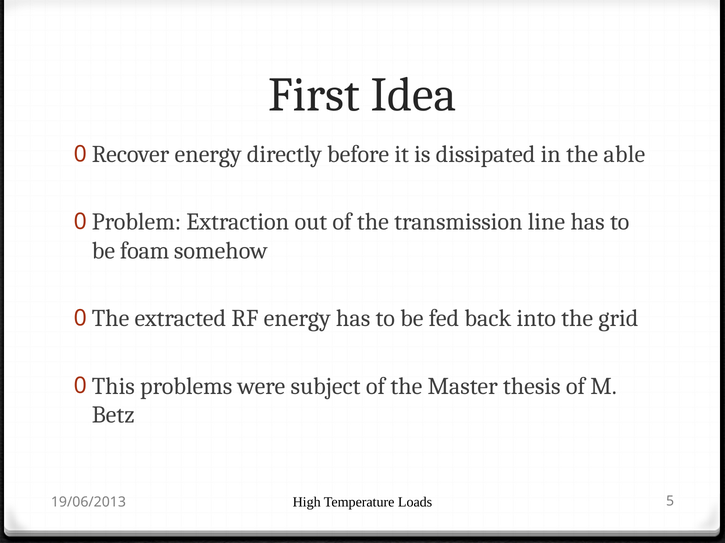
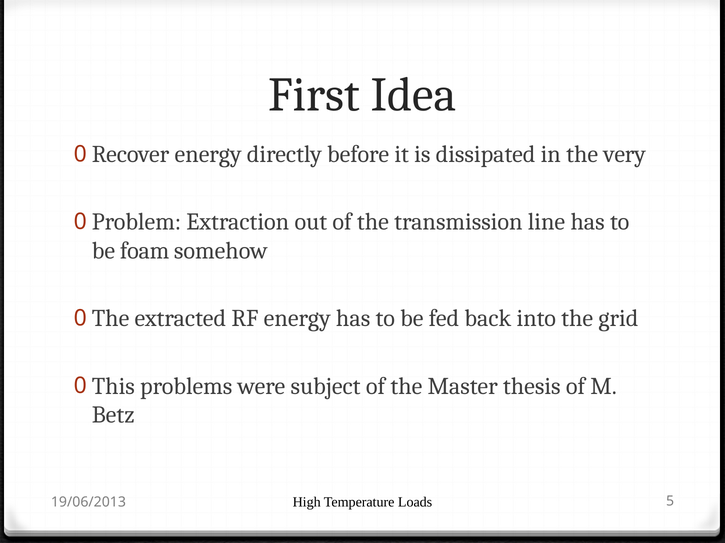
able: able -> very (625, 155)
